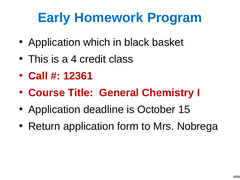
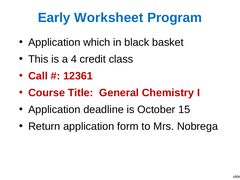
Homework: Homework -> Worksheet (109, 18)
